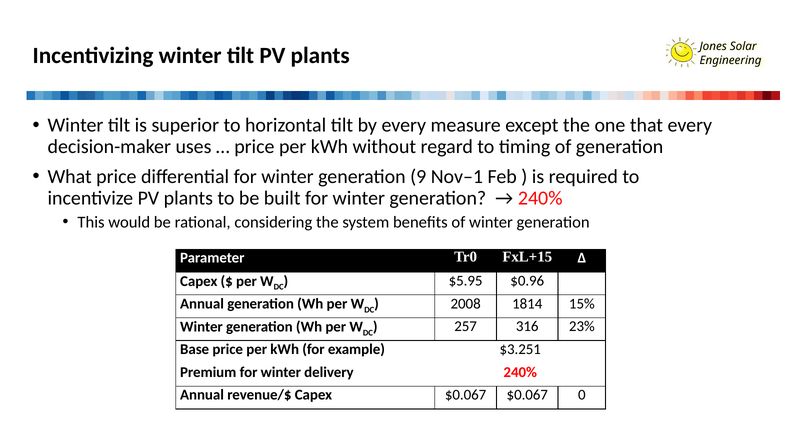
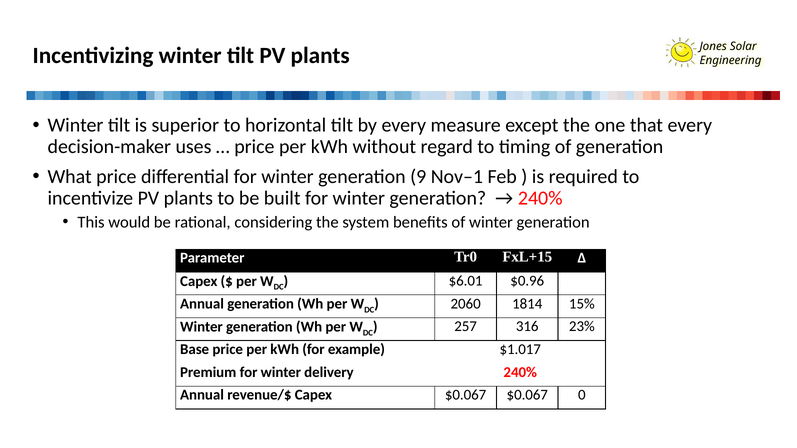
$5.95: $5.95 -> $6.01 (466, 281)
2008: 2008 -> 2060 (466, 304)
$3.251: $3.251 -> $1.017 (520, 350)
